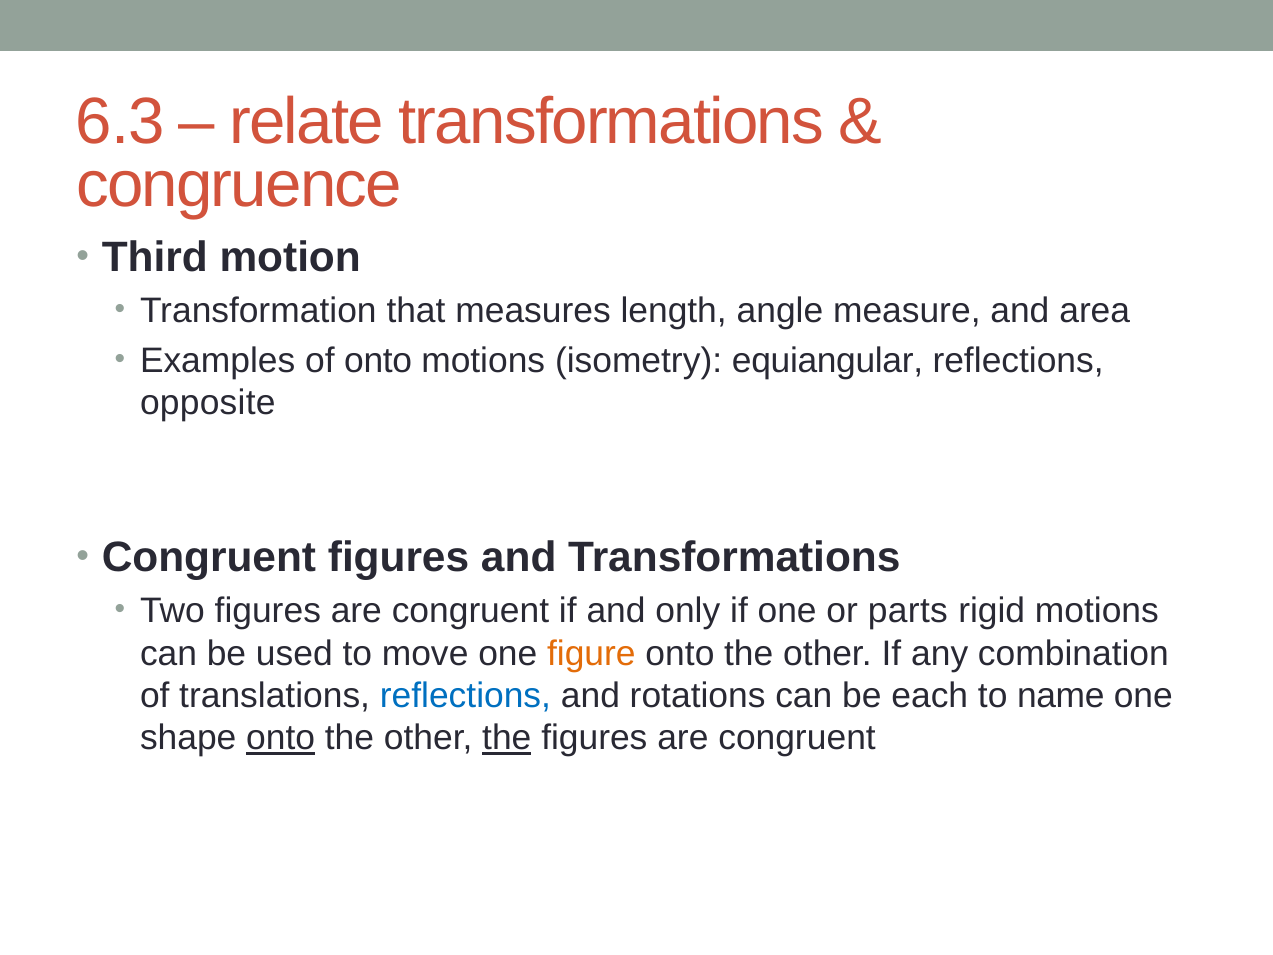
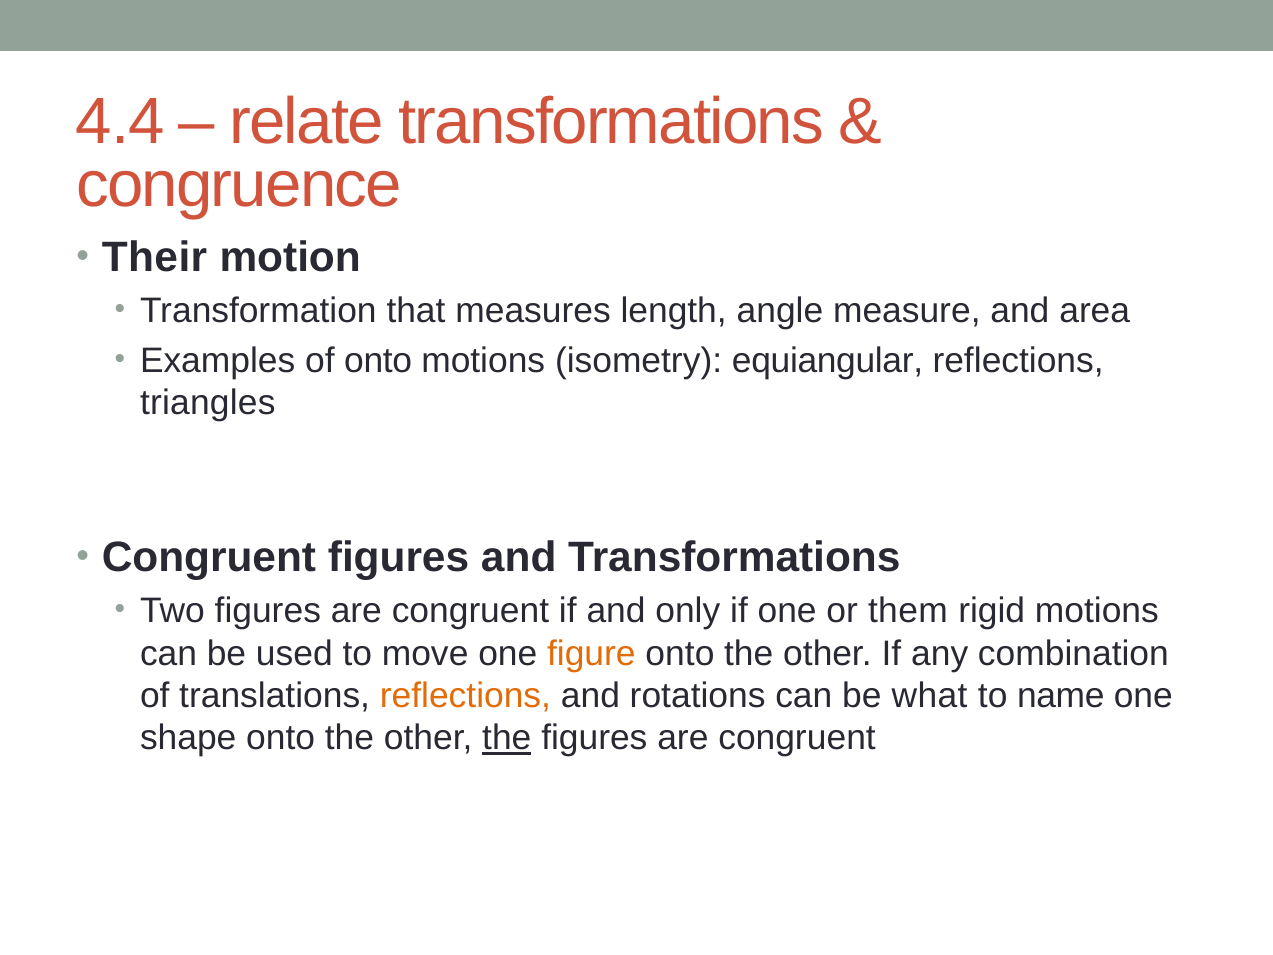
6.3: 6.3 -> 4.4 (120, 122)
Third: Third -> Their (155, 258)
opposite: opposite -> triangles (208, 403)
parts: parts -> them (908, 611)
reflections colour: blue -> orange (465, 696)
each: each -> what (930, 696)
onto underline: present -> none (281, 738)
